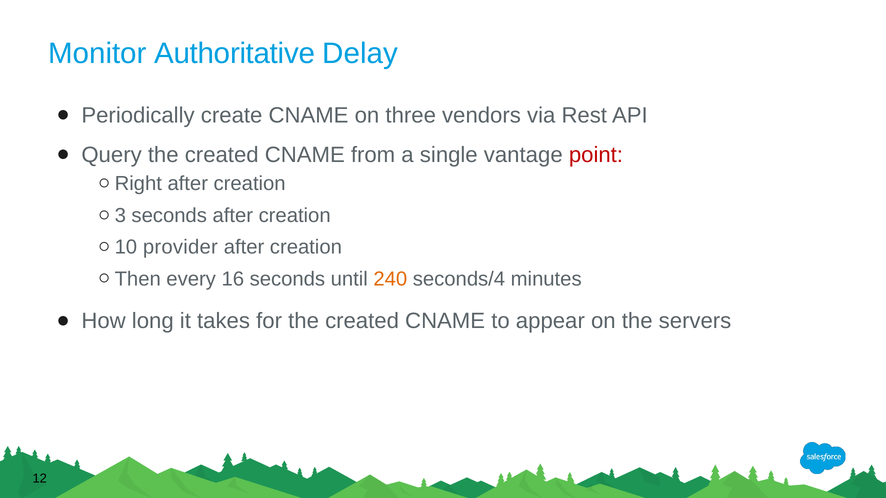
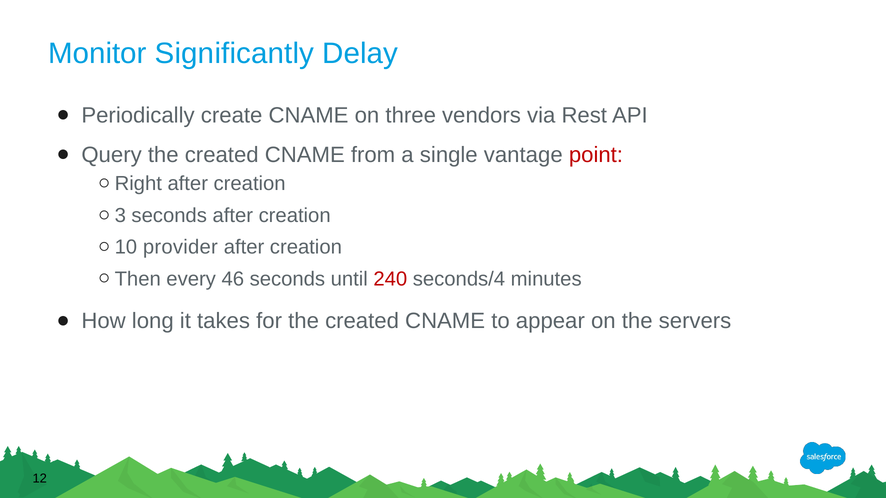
Authoritative: Authoritative -> Significantly (235, 53)
16: 16 -> 46 (233, 279)
240 colour: orange -> red (390, 279)
